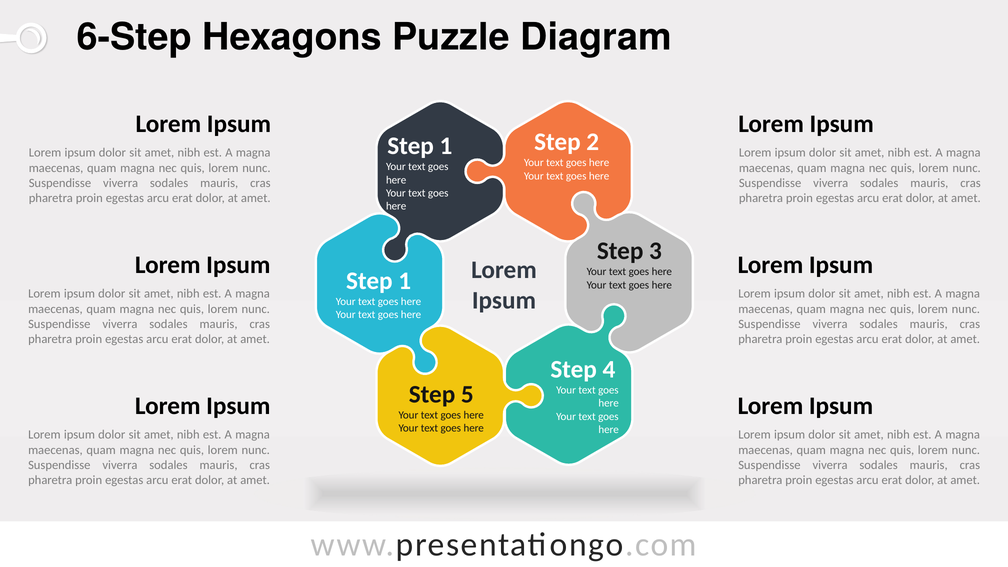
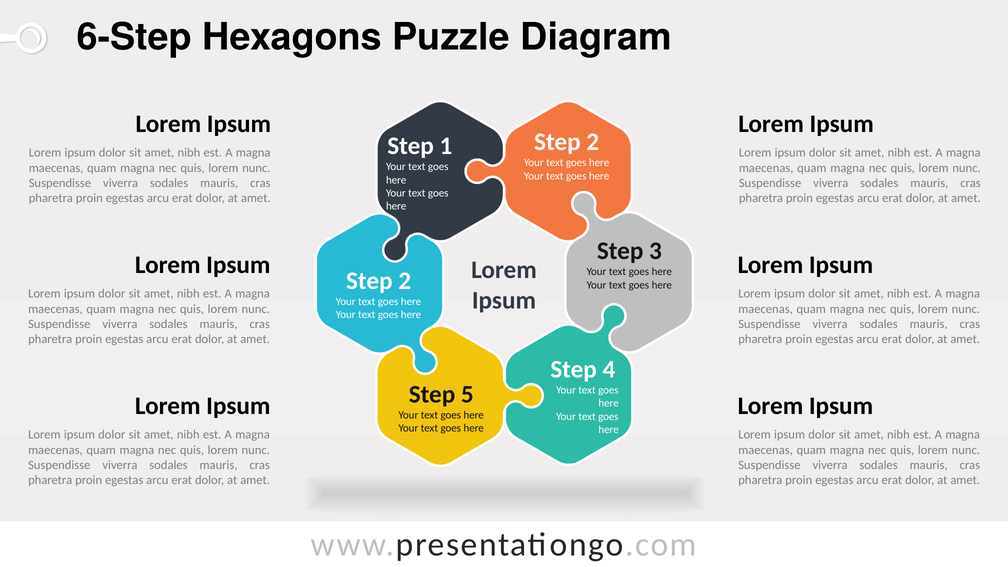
1: 1 -> 2 (405, 281)
